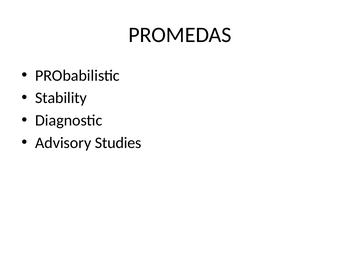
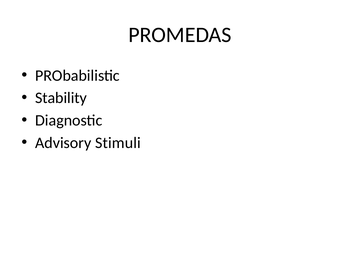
Studies: Studies -> Stimuli (118, 143)
